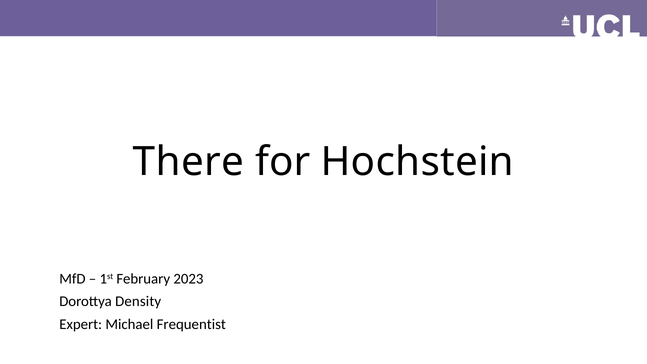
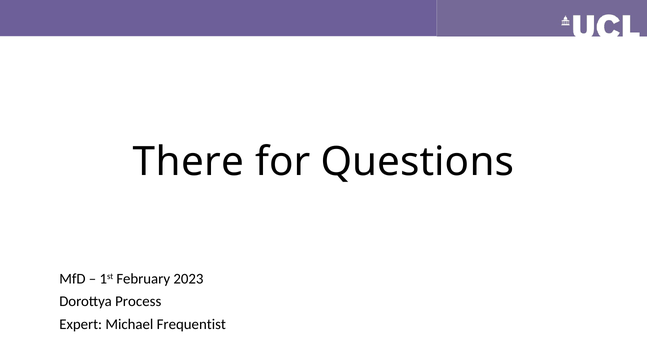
Hochstein: Hochstein -> Questions (417, 162)
Density: Density -> Process (138, 301)
